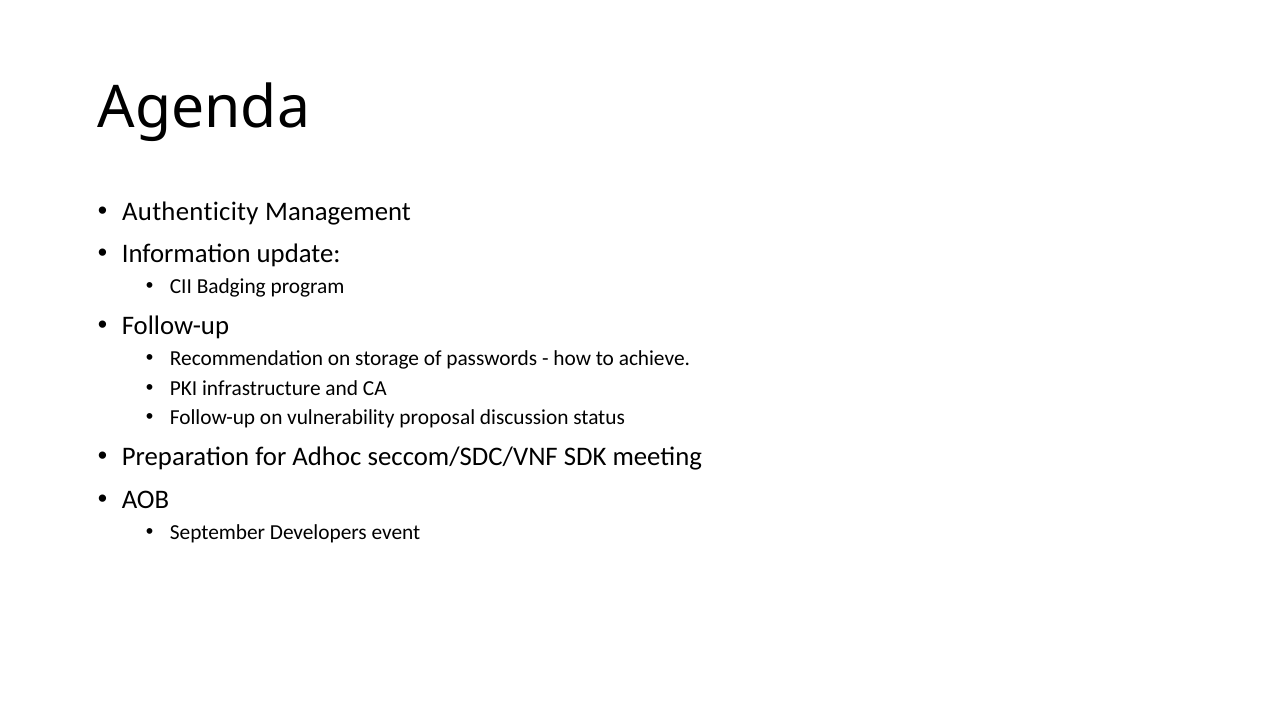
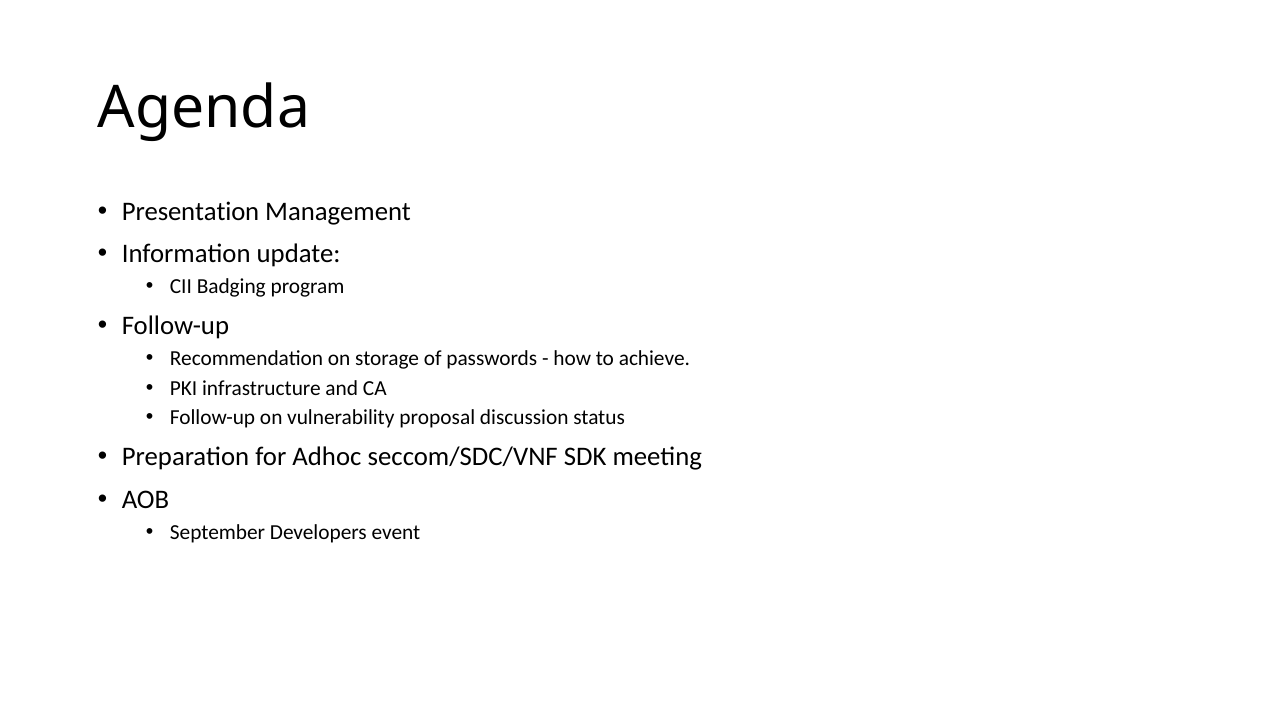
Authenticity: Authenticity -> Presentation (191, 211)
